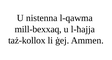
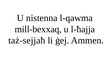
taż-kollox: taż-kollox -> taż-sejjaħ (27, 41)
